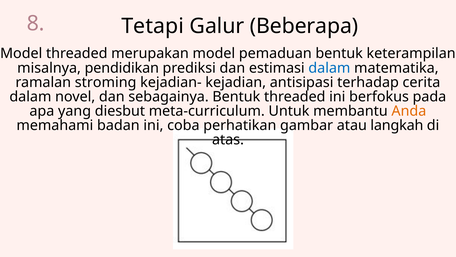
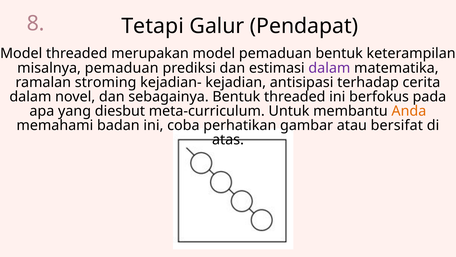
Beberapa: Beberapa -> Pendapat (304, 26)
misalnya pendidikan: pendidikan -> pemaduan (122, 68)
dalam colour: blue -> purple (329, 68)
langkah: langkah -> bersifat (397, 125)
